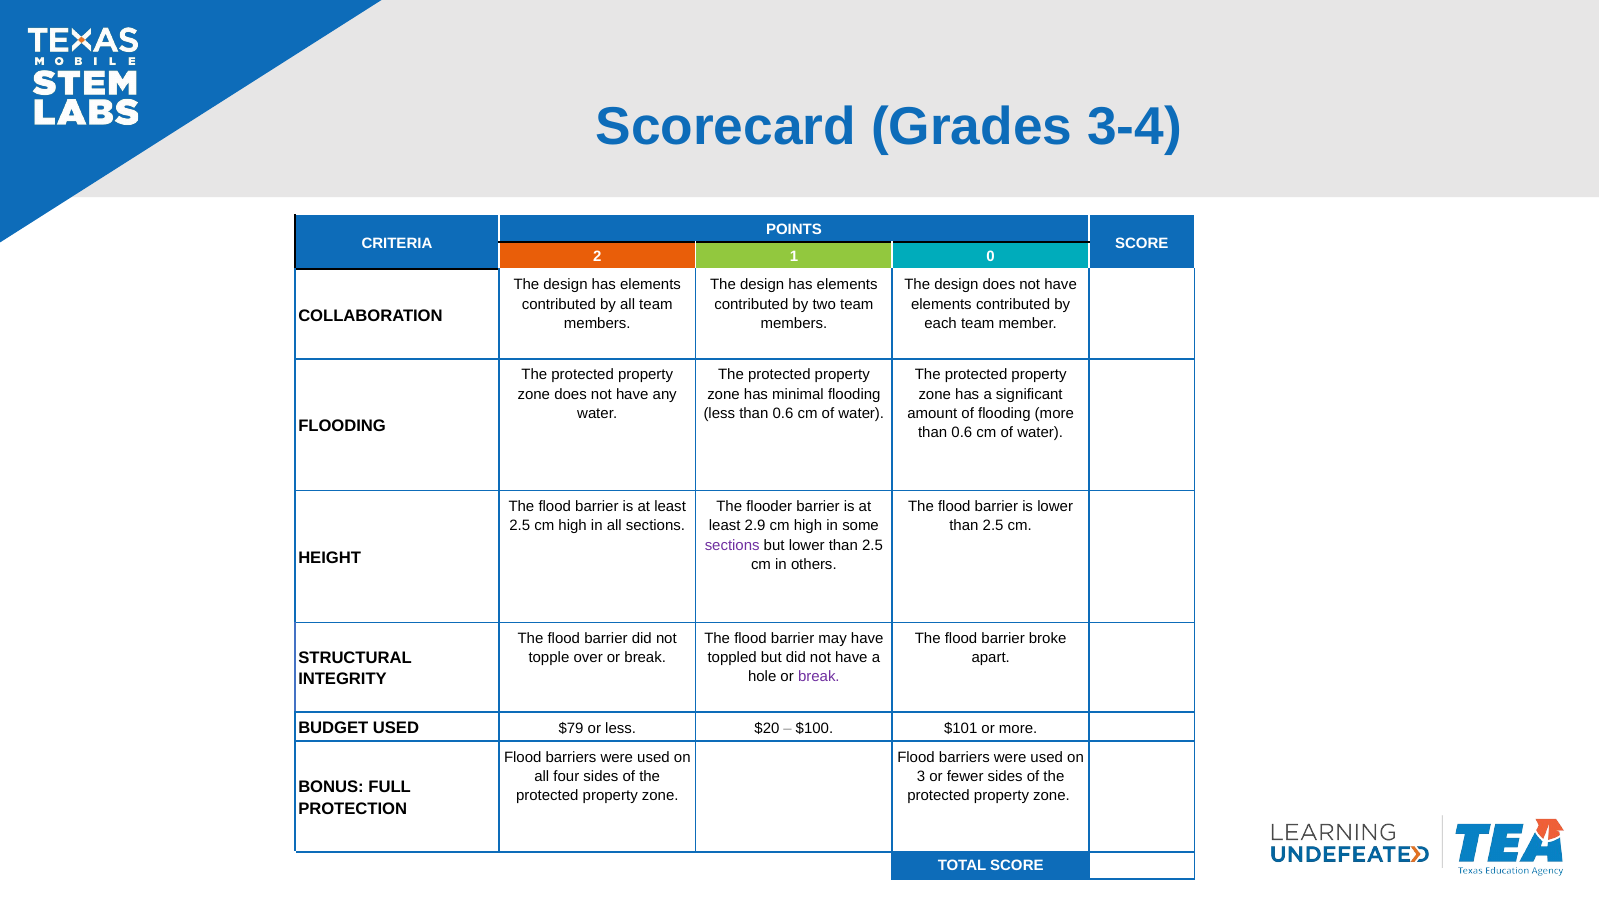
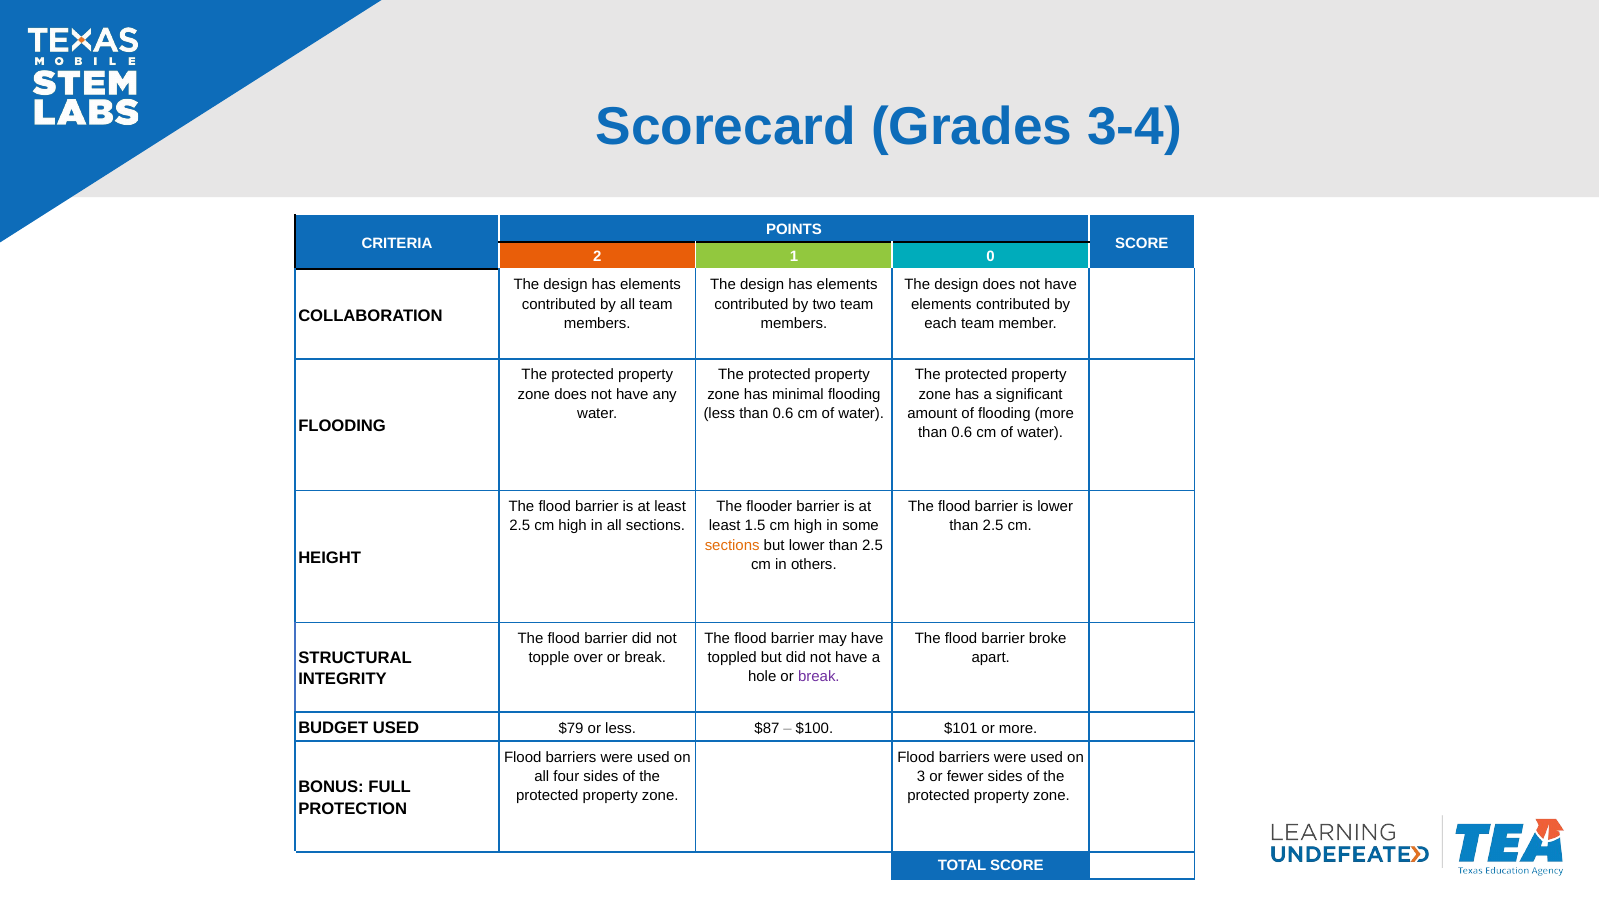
2.9: 2.9 -> 1.5 (755, 526)
sections colour: purple -> orange (732, 545)
$20: $20 -> $87 (767, 728)
